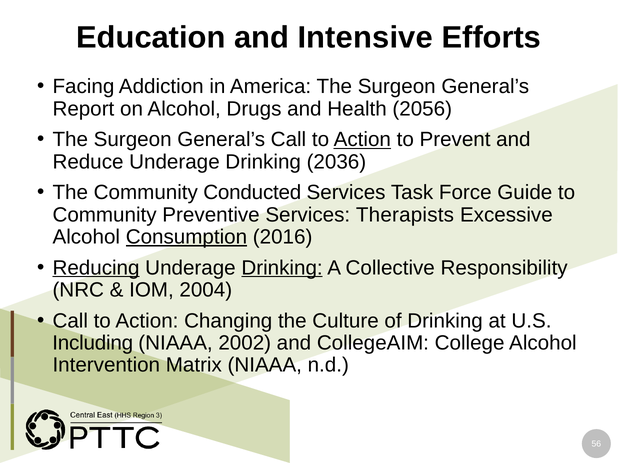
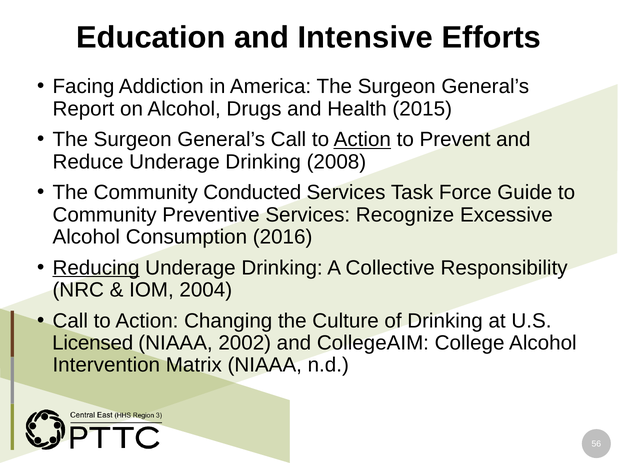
2056: 2056 -> 2015 (422, 109)
2036: 2036 -> 2008 (336, 162)
Therapists: Therapists -> Recognize (405, 215)
Consumption underline: present -> none (186, 237)
Drinking underline: present -> none (282, 268)
Including: Including -> Licensed (93, 343)
